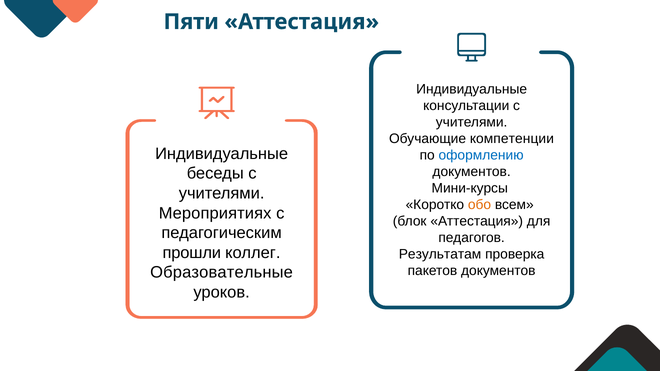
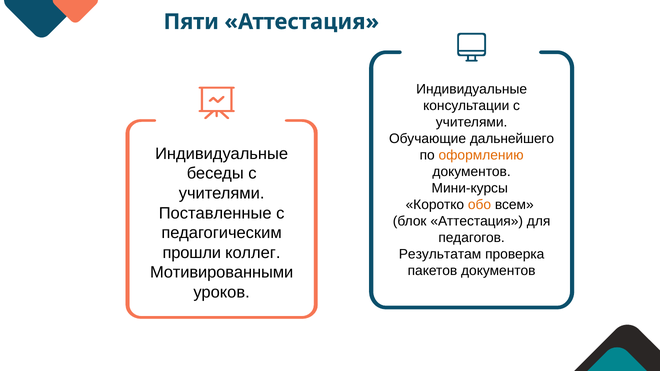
компетенции: компетенции -> дальнейшего (512, 139)
оформлению colour: blue -> orange (481, 155)
Мероприятиях: Мероприятиях -> Поставленные (215, 213)
Образовательные: Образовательные -> Мотивированными (222, 273)
